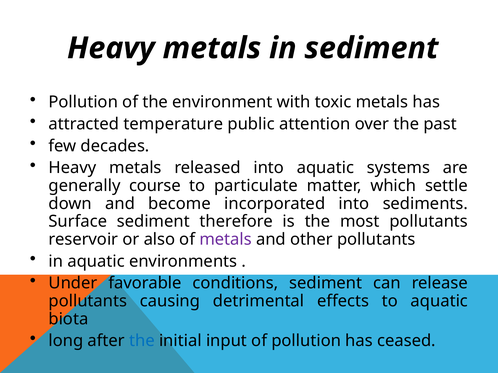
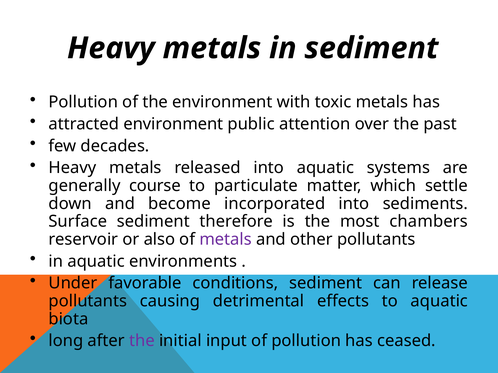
attracted temperature: temperature -> environment (173, 124)
most pollutants: pollutants -> chambers (429, 222)
the colour: blue -> purple (142, 341)
